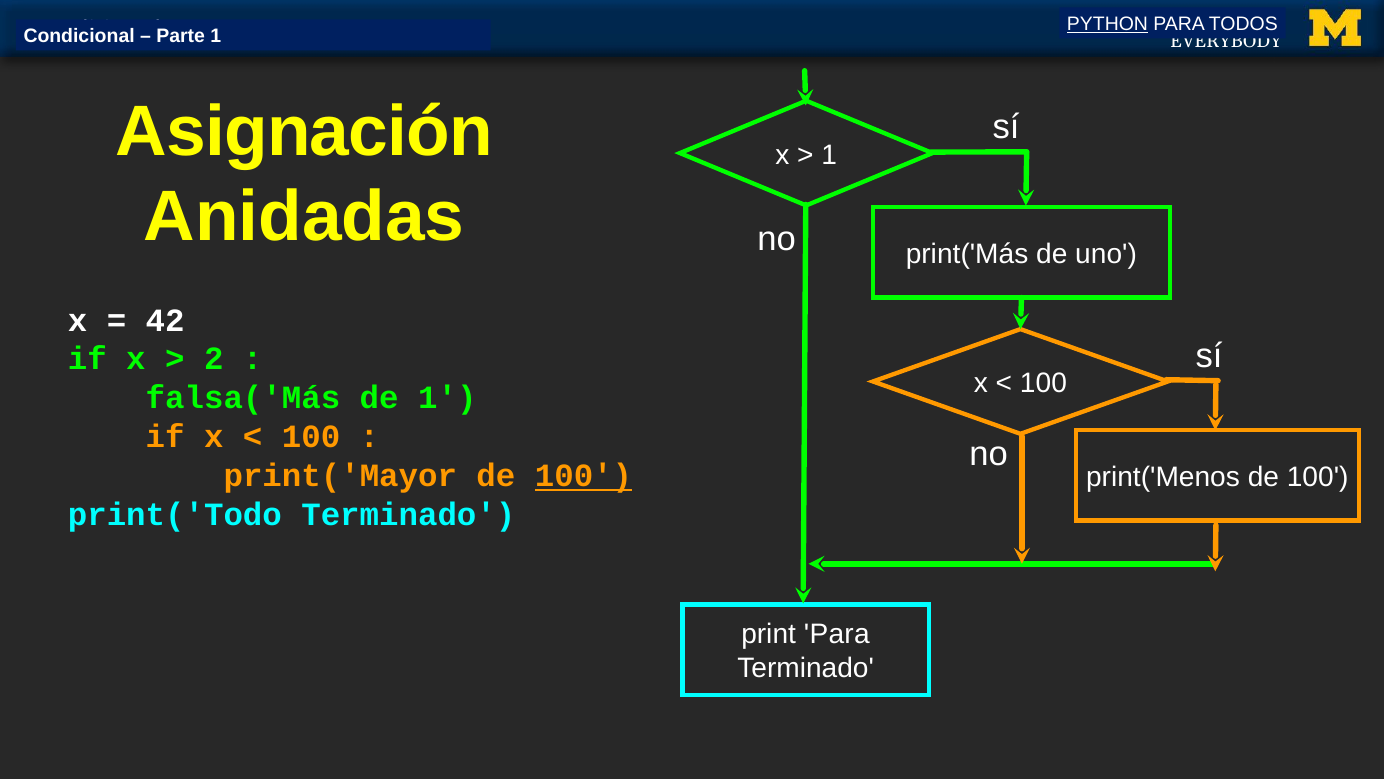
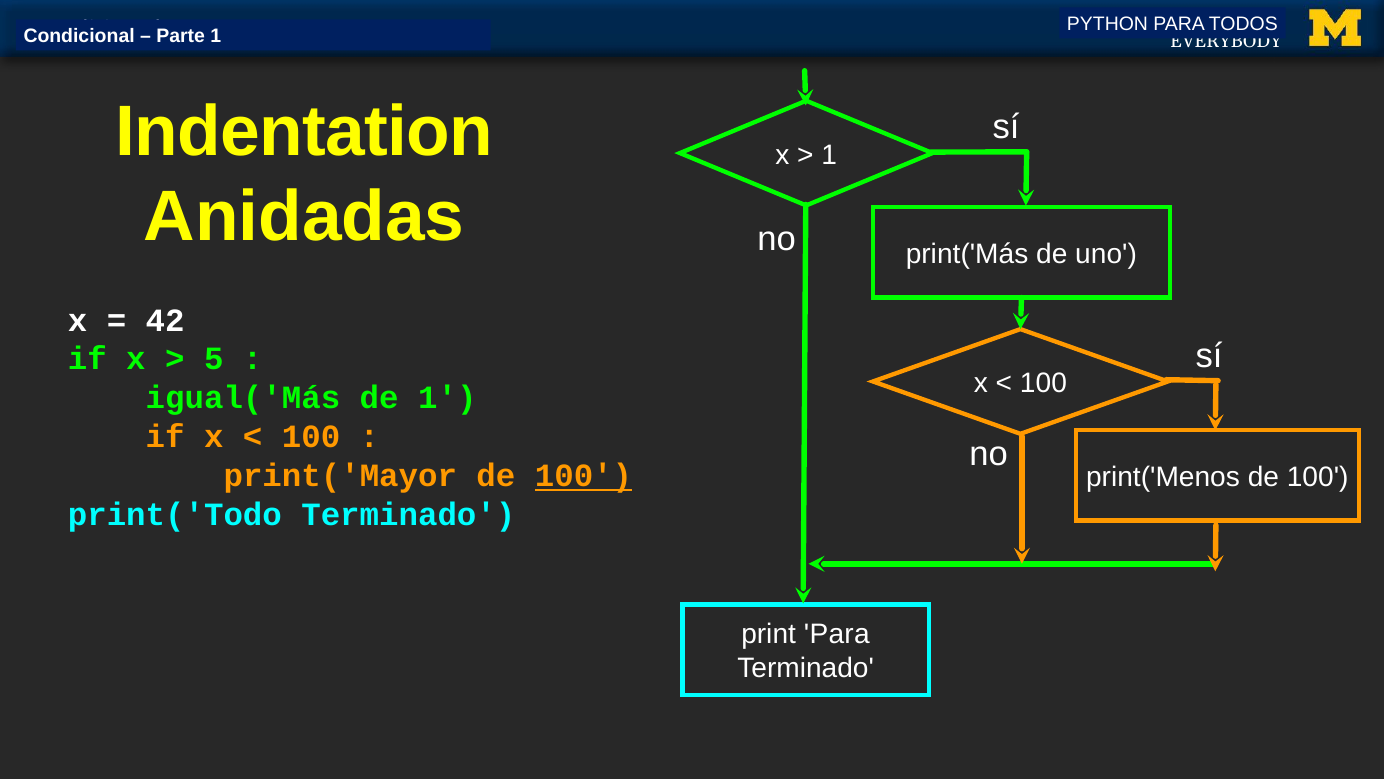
PYTHON underline: present -> none (1107, 24)
Asignación: Asignación -> Indentation (304, 132)
2: 2 -> 5 (214, 359)
falsa('Más: falsa('Más -> igual('Más (243, 398)
